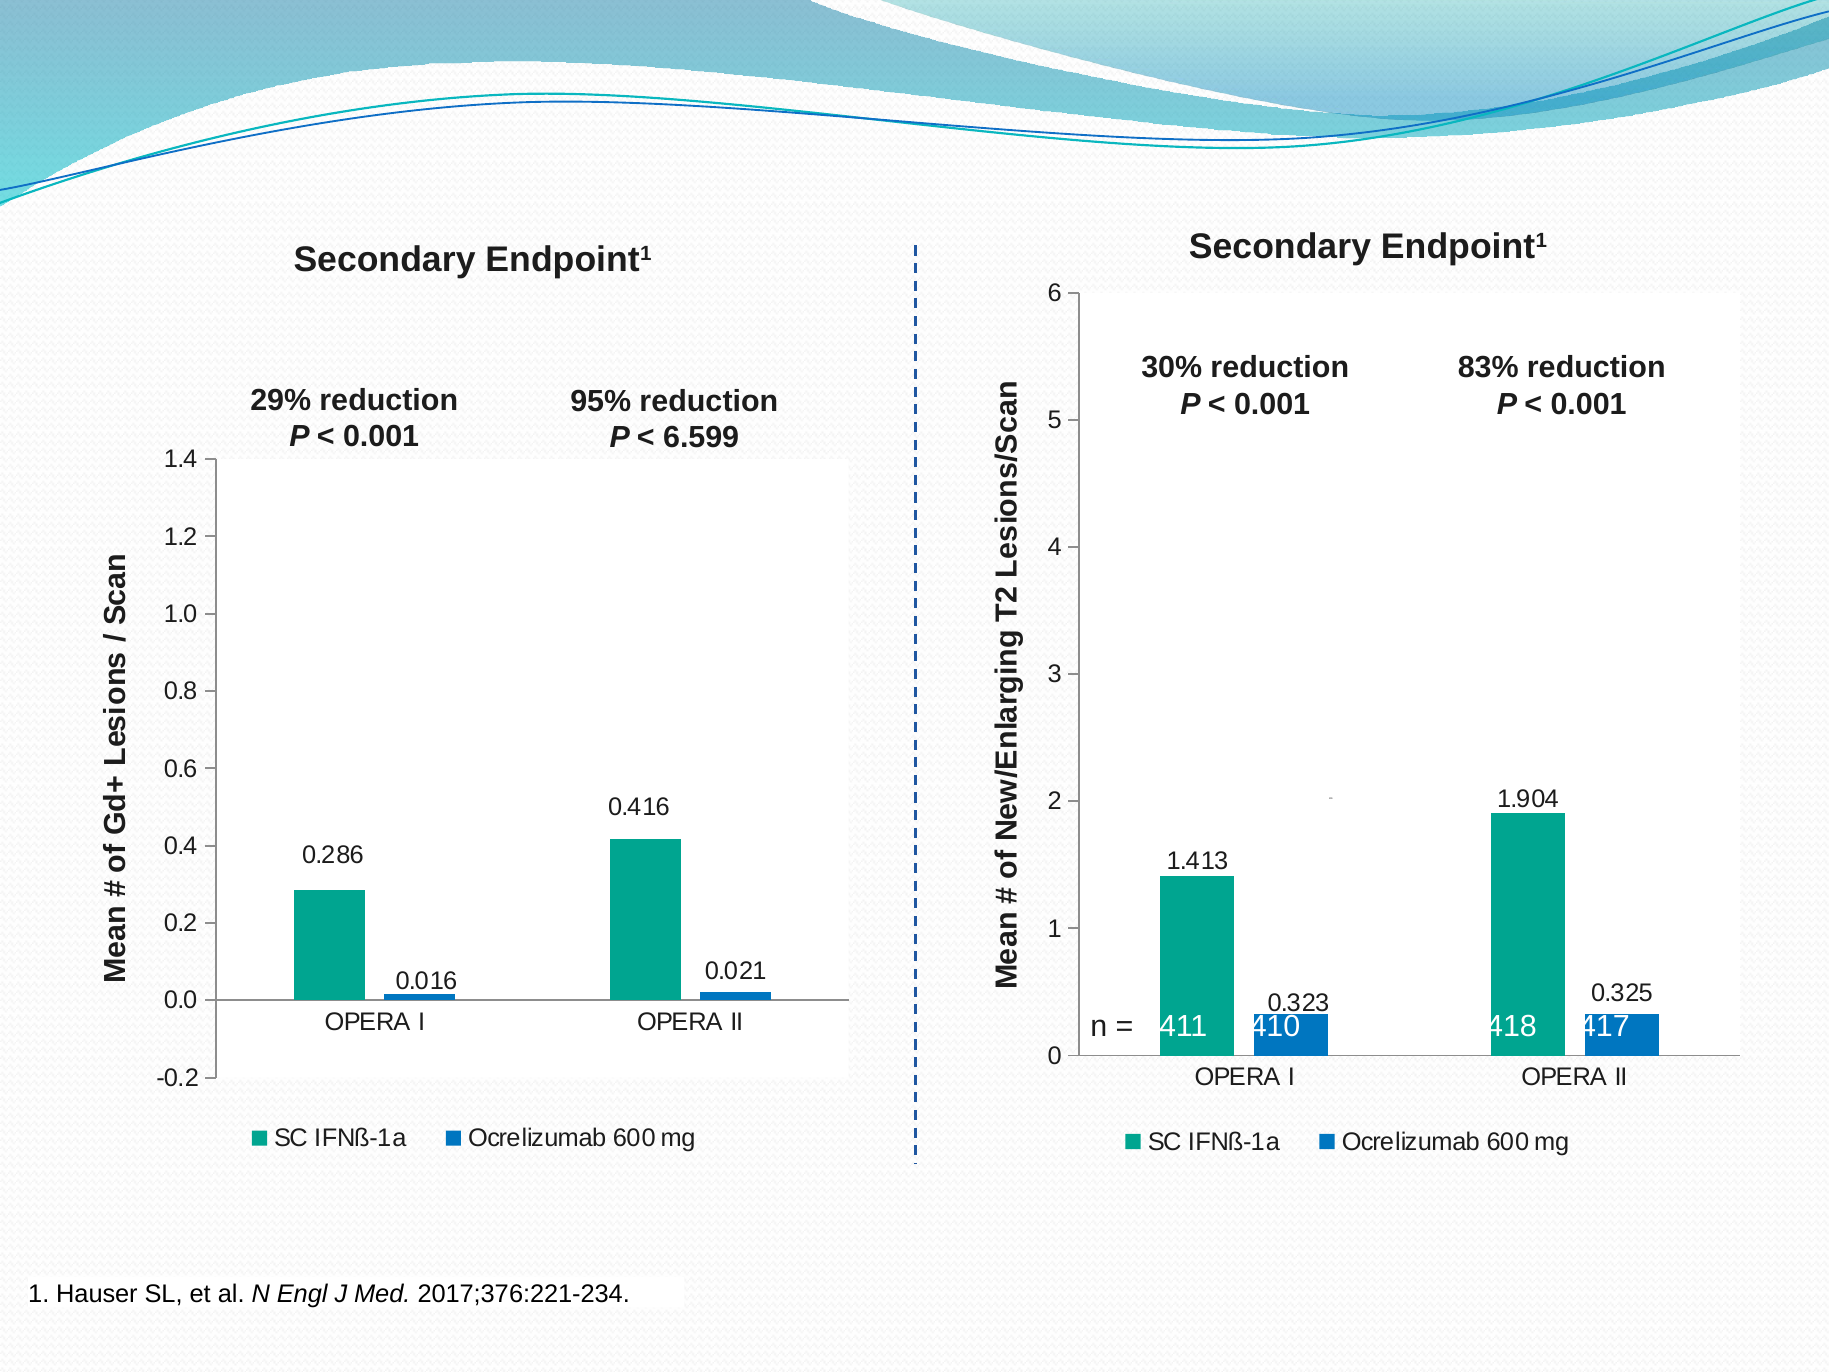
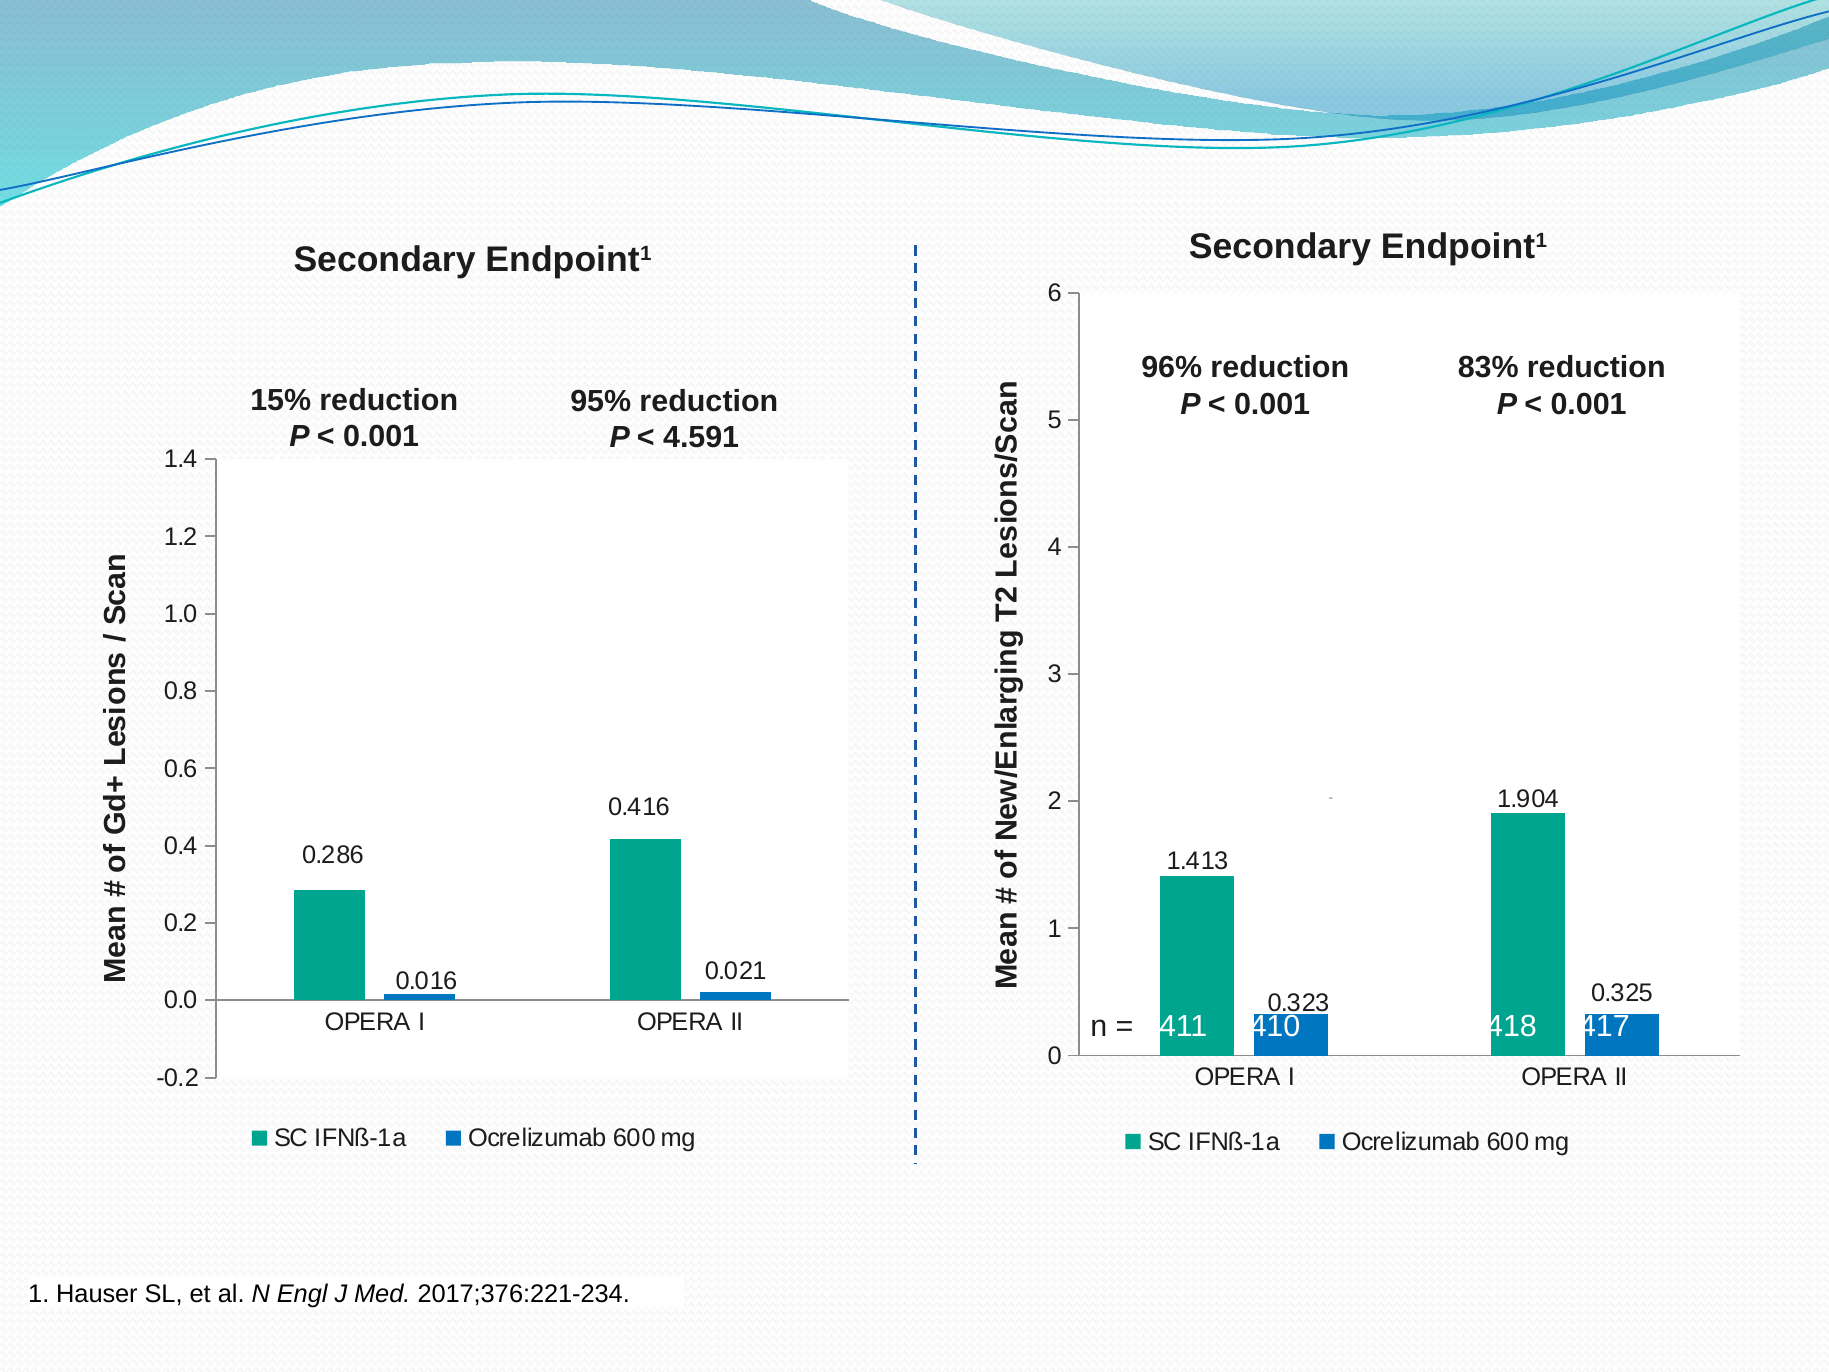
30%: 30% -> 96% (1172, 368)
29%: 29% -> 15% (281, 400)
6.599: 6.599 -> 4.591 (701, 438)
